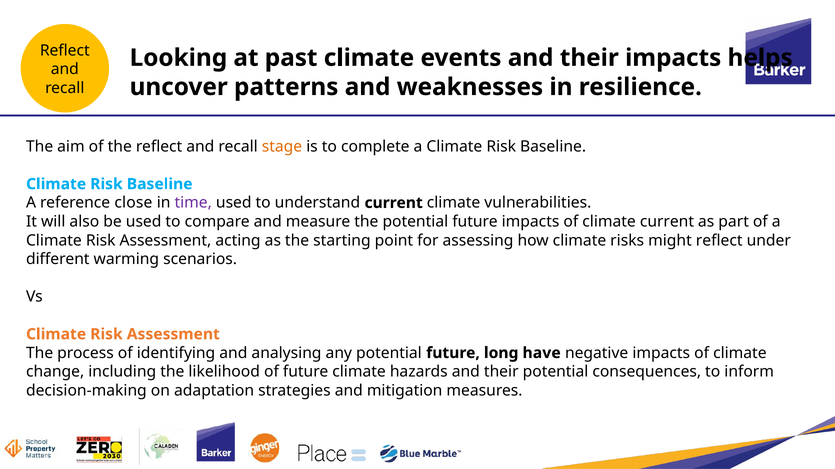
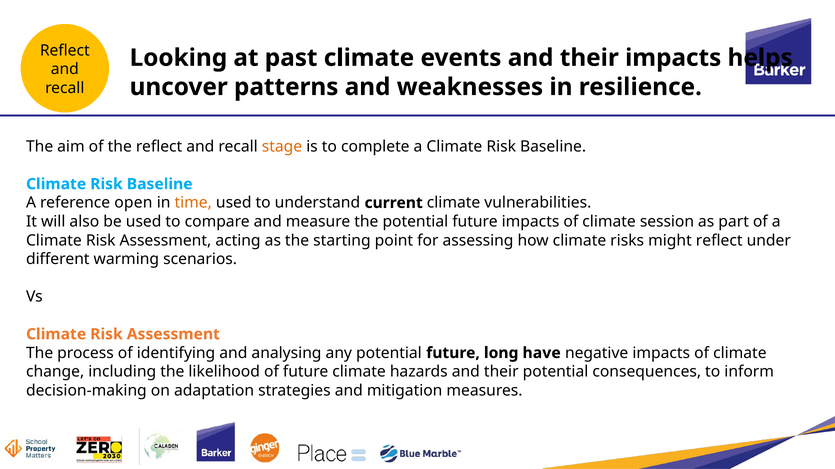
close: close -> open (133, 203)
time colour: purple -> orange (193, 203)
climate current: current -> session (667, 222)
